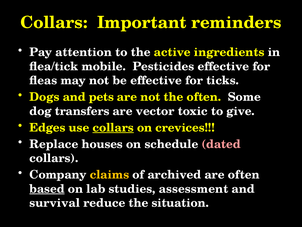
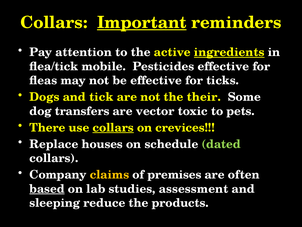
Important underline: none -> present (142, 23)
ingredients underline: none -> present (229, 52)
pets: pets -> tick (101, 97)
the often: often -> their (204, 97)
give: give -> pets (241, 111)
Edges: Edges -> There (47, 127)
dated colour: pink -> light green (221, 144)
archived: archived -> premises (174, 174)
survival: survival -> sleeping (55, 203)
situation: situation -> products (180, 203)
